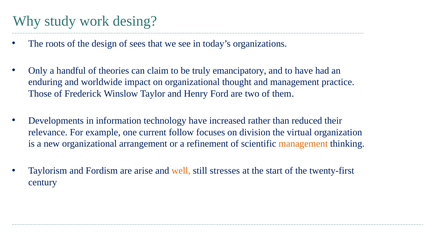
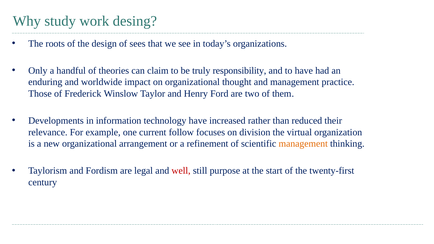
emancipatory: emancipatory -> responsibility (240, 71)
arise: arise -> legal (144, 171)
well colour: orange -> red (181, 171)
stresses: stresses -> purpose (225, 171)
